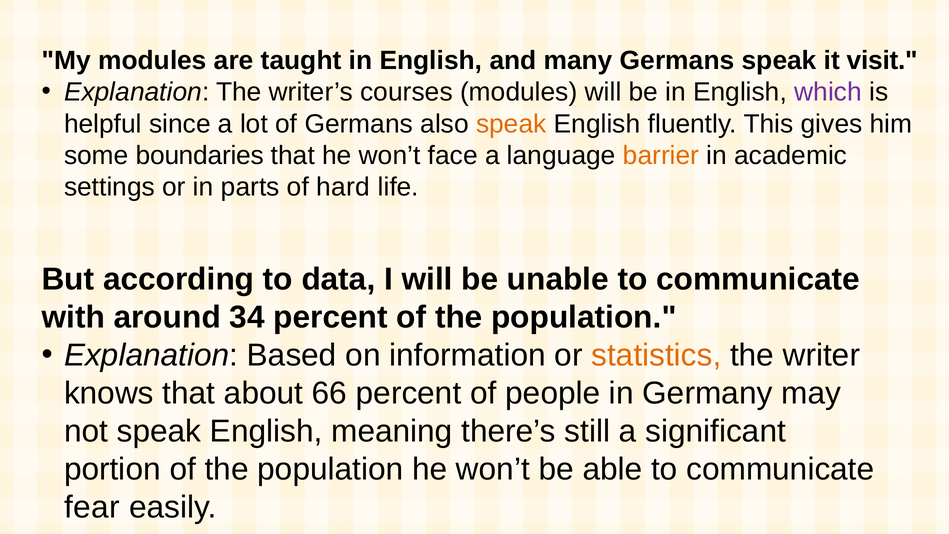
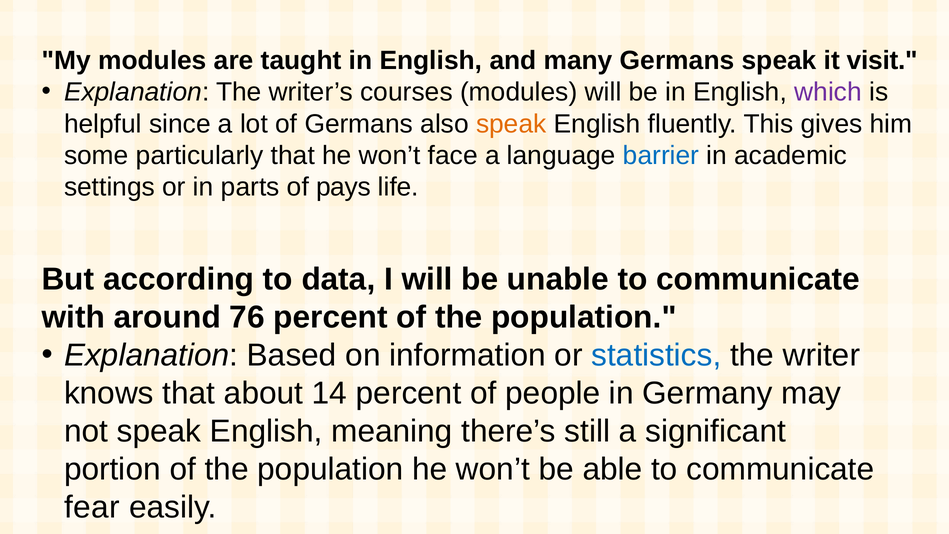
boundaries: boundaries -> particularly (200, 156)
barrier colour: orange -> blue (661, 156)
hard: hard -> pays (343, 187)
34: 34 -> 76 (247, 317)
statistics colour: orange -> blue (656, 355)
66: 66 -> 14 (329, 393)
